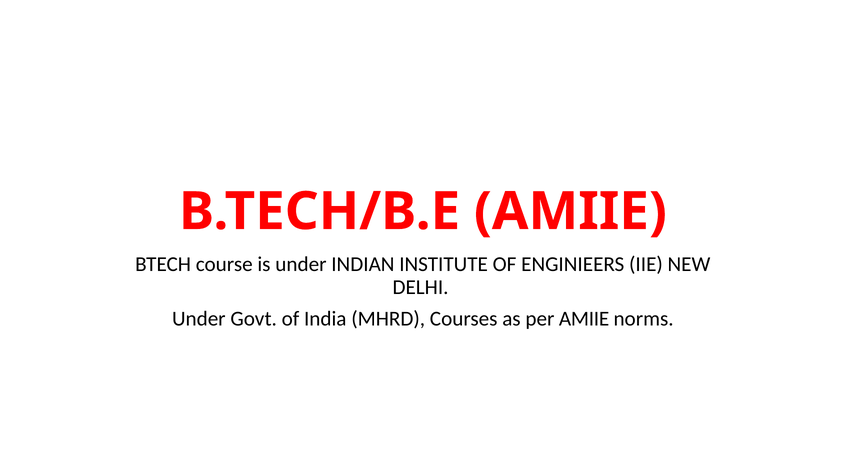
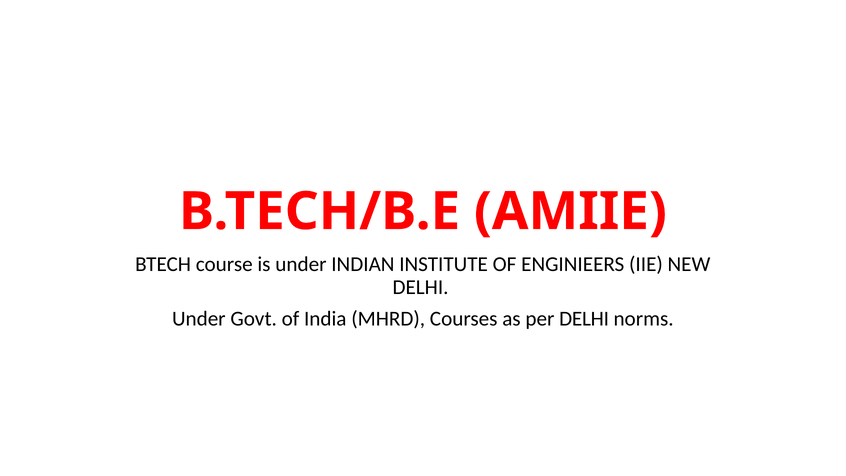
per AMIIE: AMIIE -> DELHI (584, 319)
